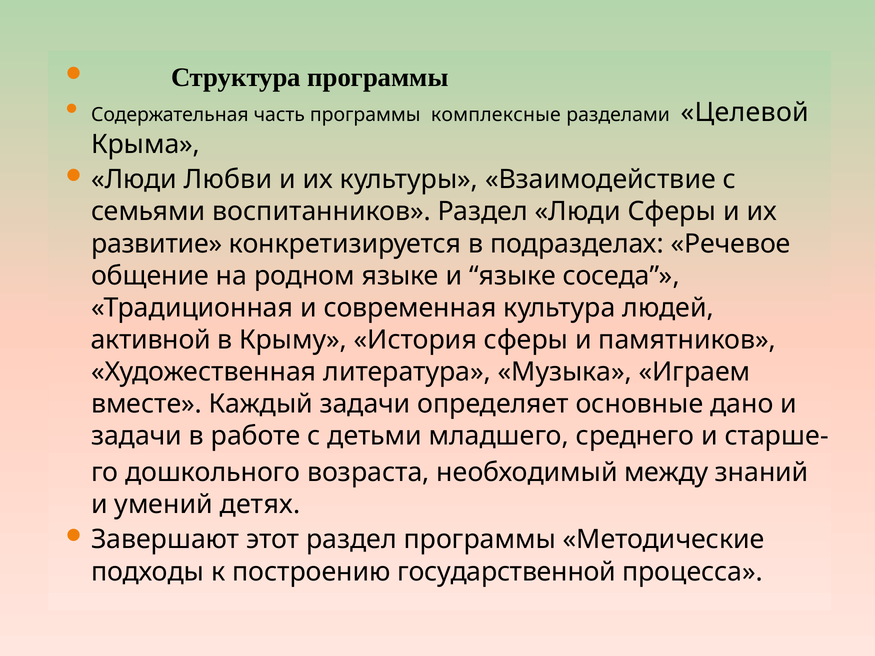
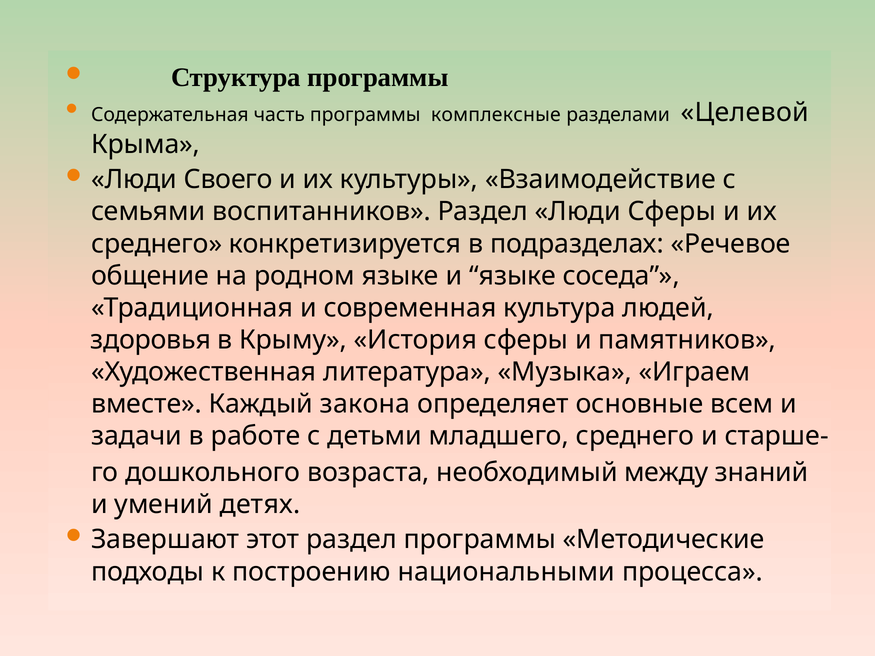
Любви: Любви -> Своего (228, 180)
развитие: развитие -> среднего (157, 244)
активной: активной -> здоровья (151, 340)
Каждый задачи: задачи -> закона (365, 404)
дано: дано -> всем (742, 404)
государственной: государственной -> национальными (506, 572)
